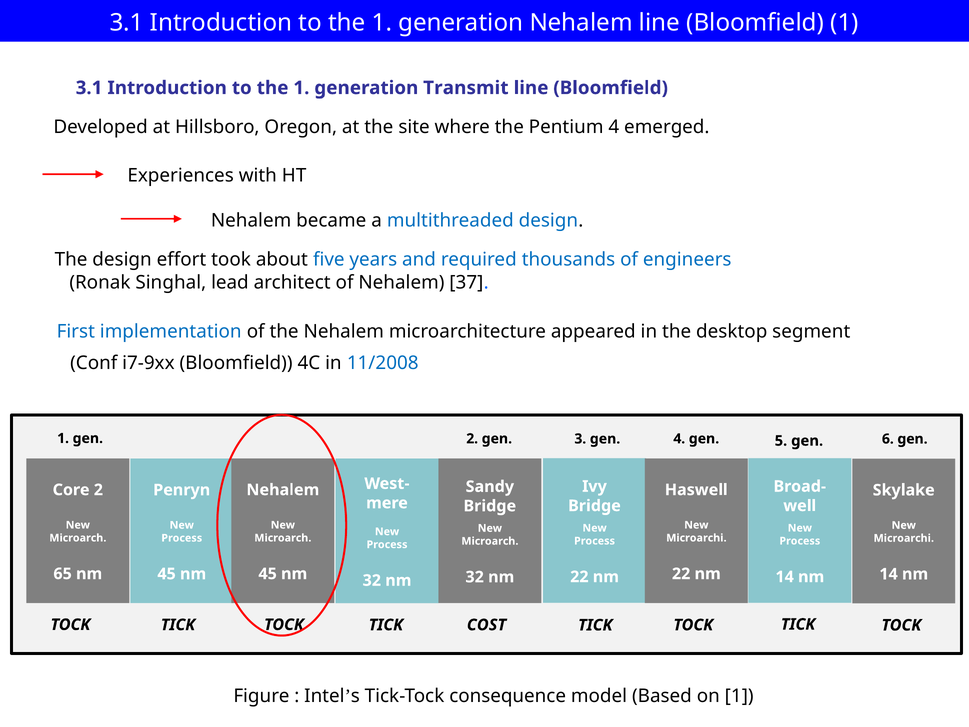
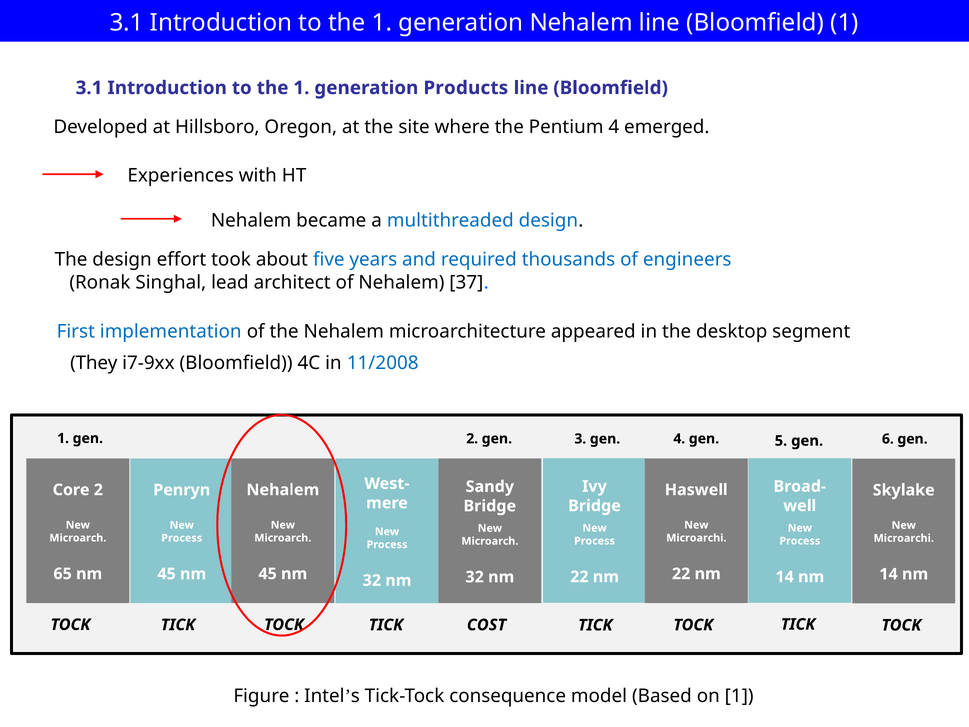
Transmit: Transmit -> Products (466, 88)
Conf: Conf -> They (94, 363)
